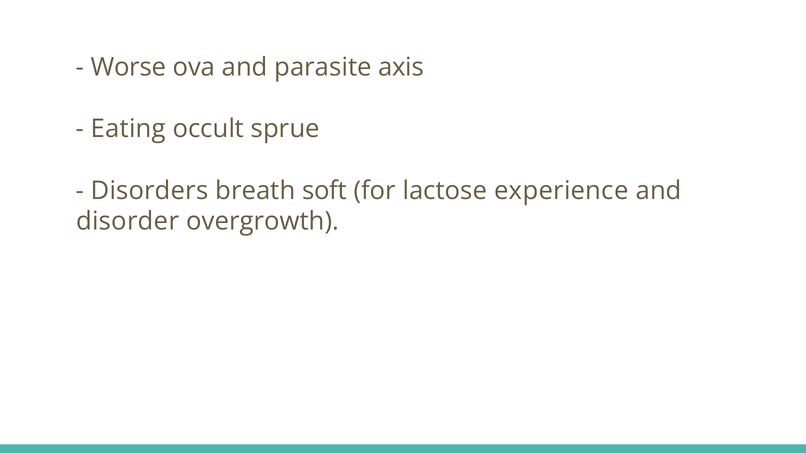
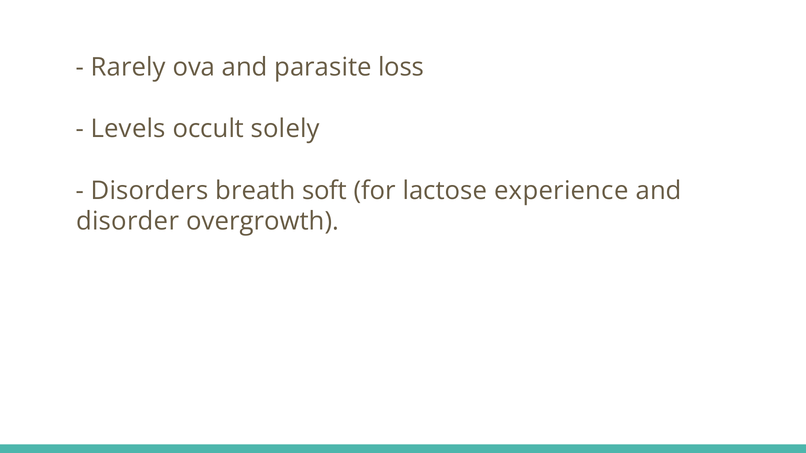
Worse: Worse -> Rarely (128, 67)
axis: axis -> loss (401, 67)
Eating: Eating -> Levels (128, 129)
sprue: sprue -> solely (285, 129)
